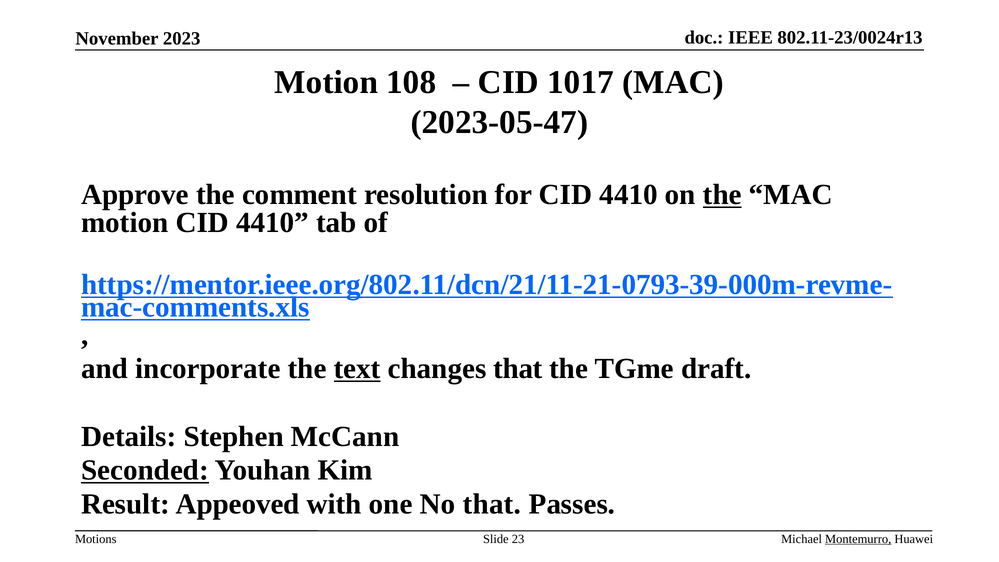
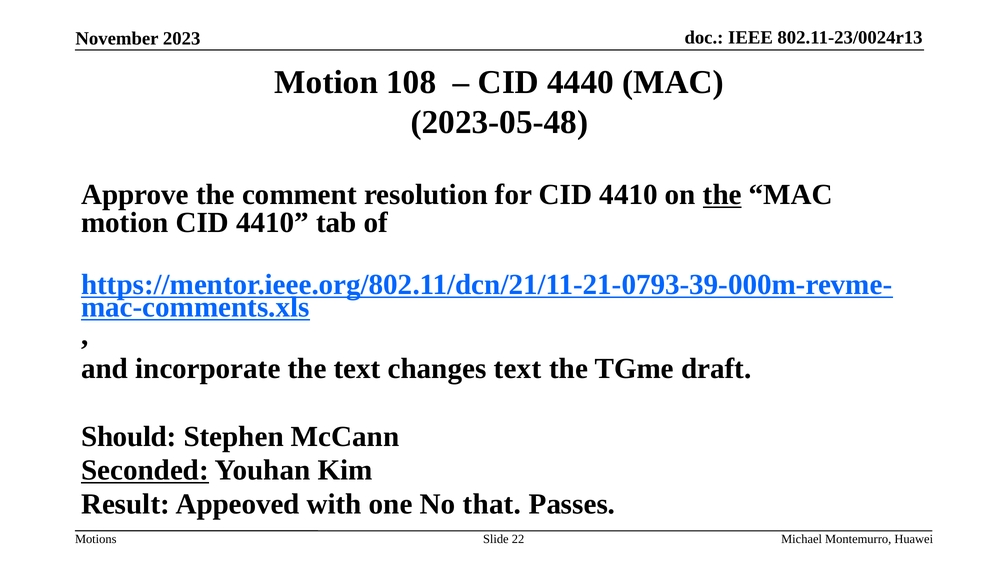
1017: 1017 -> 4440 (581, 82)
2023-05-47: 2023-05-47 -> 2023-05-48 (499, 122)
text underline: present -> none (357, 369)
changes that: that -> text (518, 369)
Details: Details -> Should (129, 436)
23: 23 -> 22 (518, 539)
Montemurro underline: present -> none (858, 539)
